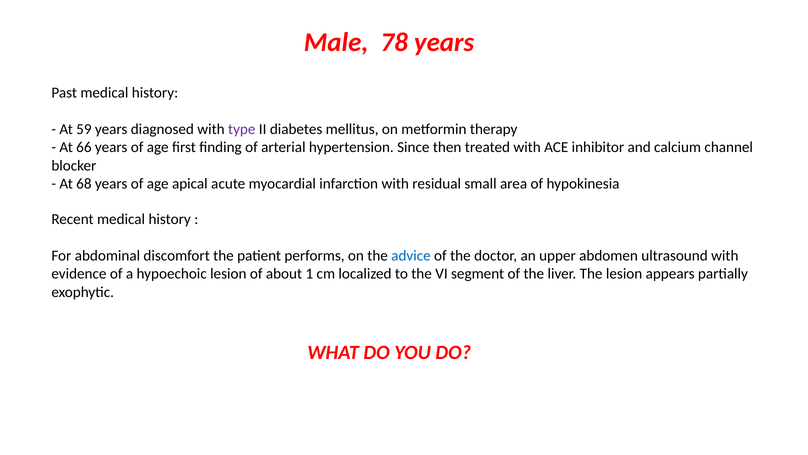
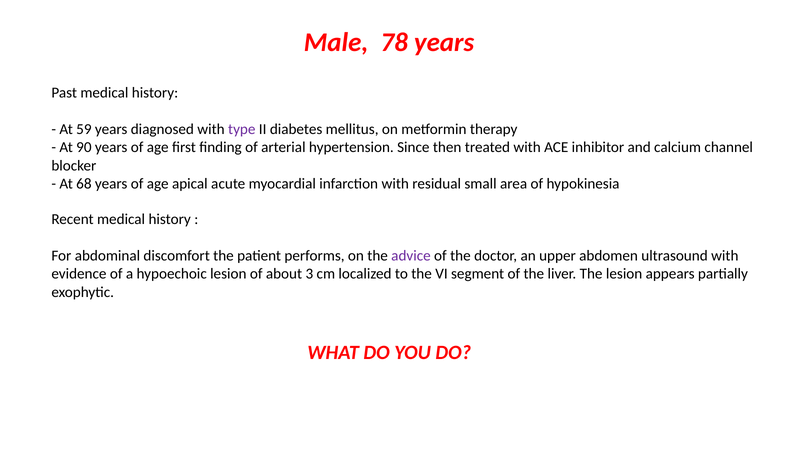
66: 66 -> 90 (84, 147)
advice colour: blue -> purple (411, 255)
1: 1 -> 3 (309, 274)
